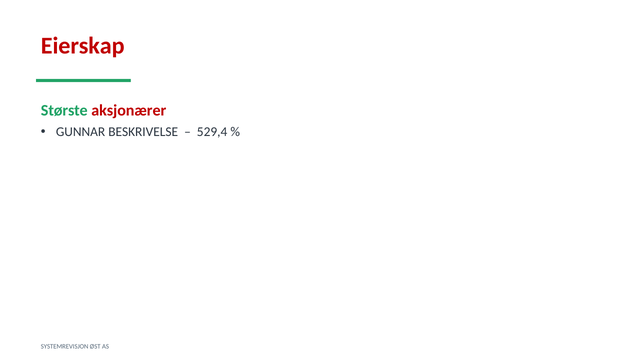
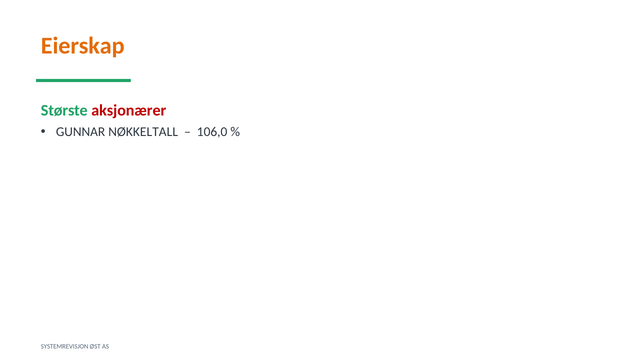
Eierskap colour: red -> orange (83, 46)
BESKRIVELSE: BESKRIVELSE -> NØKKELTALL (143, 132)
529,4: 529,4 -> 106,0 (212, 132)
